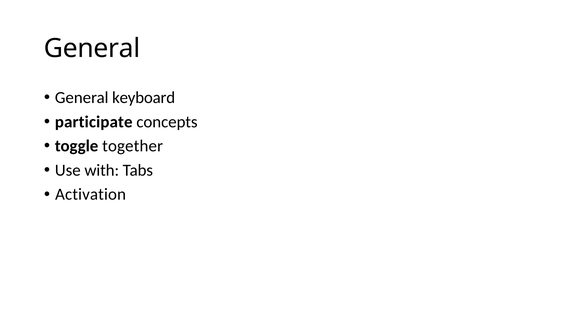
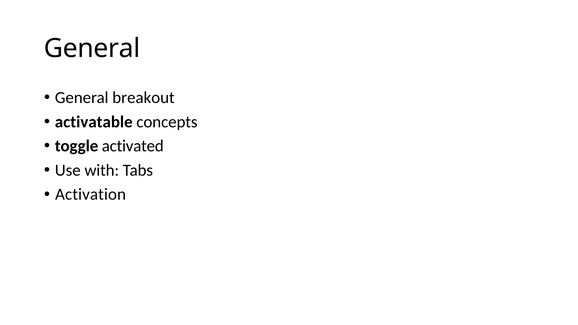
keyboard: keyboard -> breakout (144, 98)
participate: participate -> activatable (94, 122)
together: together -> activated (133, 146)
